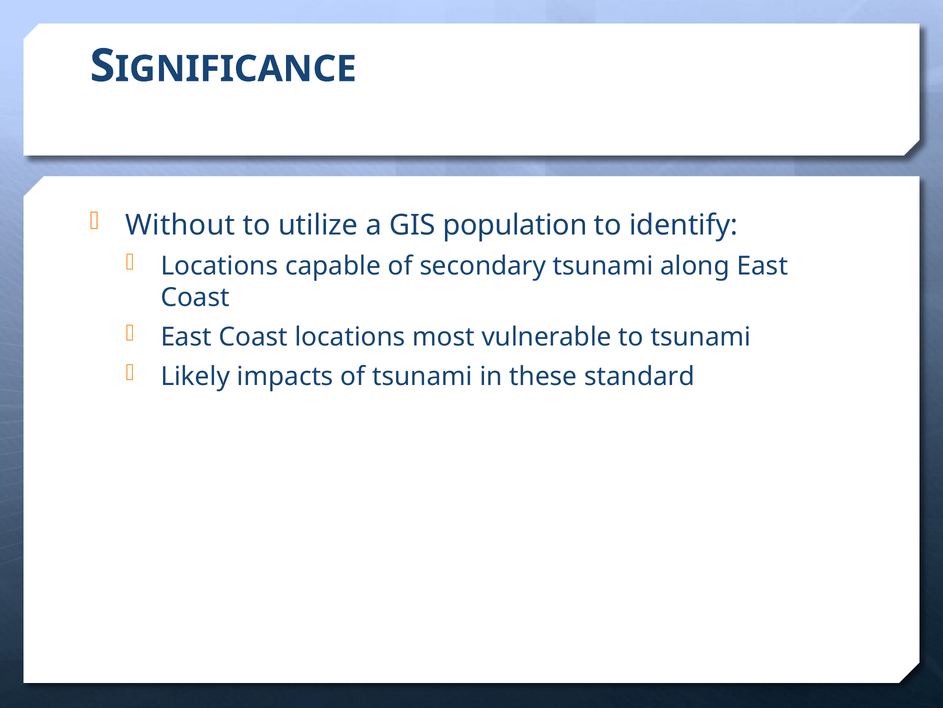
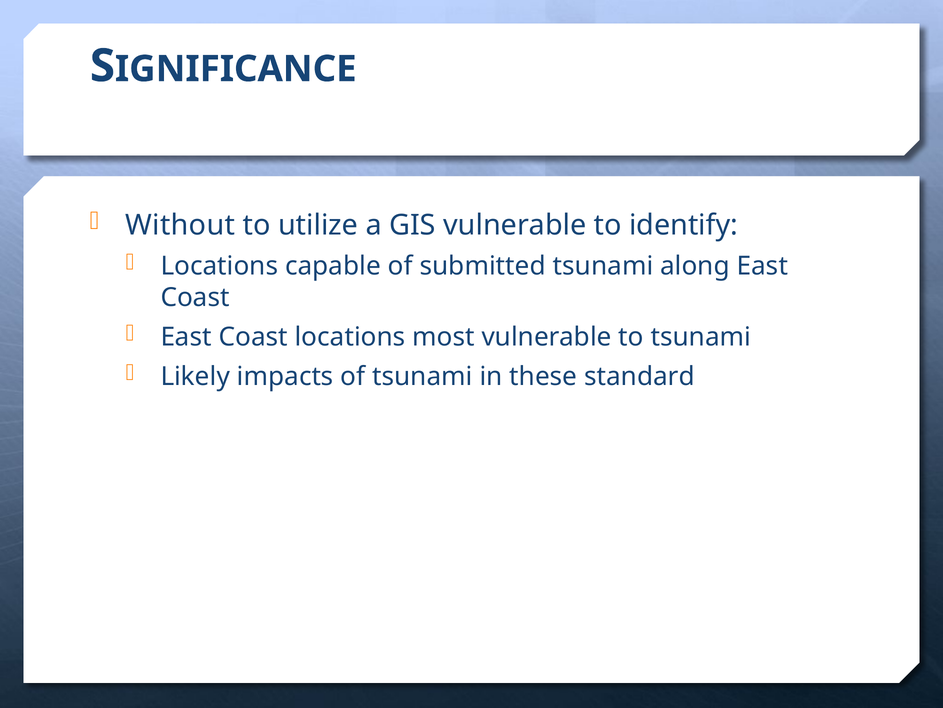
GIS population: population -> vulnerable (515, 225)
secondary: secondary -> submitted (483, 266)
